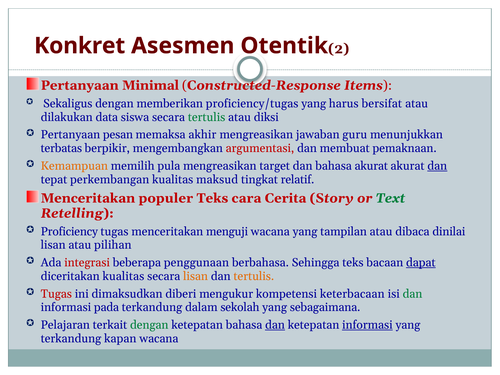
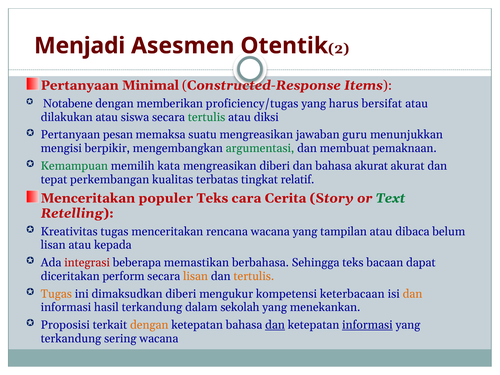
Konkret: Konkret -> Menjadi (80, 46)
Sekaligus: Sekaligus -> Notabene (68, 104)
dilakukan data: data -> atau (107, 117)
akhir: akhir -> suatu (203, 135)
terbatas: terbatas -> mengisi (61, 148)
argumentasi colour: red -> green (260, 148)
Kemampuan colour: orange -> green (74, 166)
pula: pula -> kata (169, 166)
mengreasikan target: target -> diberi (275, 166)
dan underline: present -> none (437, 166)
maksud: maksud -> terbatas (217, 179)
Proficiency: Proficiency -> Kreativitas (69, 232)
menguji: menguji -> rencana (227, 232)
dinilai: dinilai -> belum (449, 232)
pilihan: pilihan -> kepada (113, 245)
penggunaan: penggunaan -> memastikan (196, 263)
dapat underline: present -> none (421, 263)
diceritakan kualitas: kualitas -> perform (124, 276)
Tugas colour: red -> orange (56, 294)
dan colour: green -> orange (412, 294)
pada: pada -> hasil (106, 307)
sebagaimana: sebagaimana -> menekankan (325, 307)
Pelajaran: Pelajaran -> Proposisi (65, 325)
dengan colour: green -> orange (149, 325)
kapan: kapan -> sering (120, 338)
